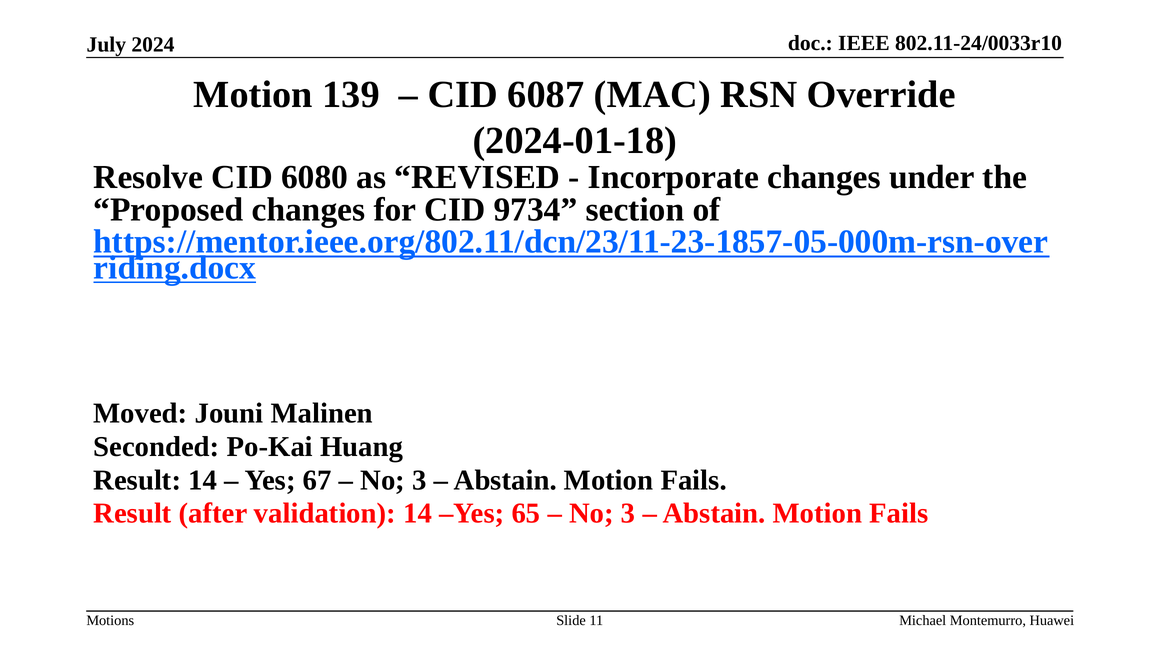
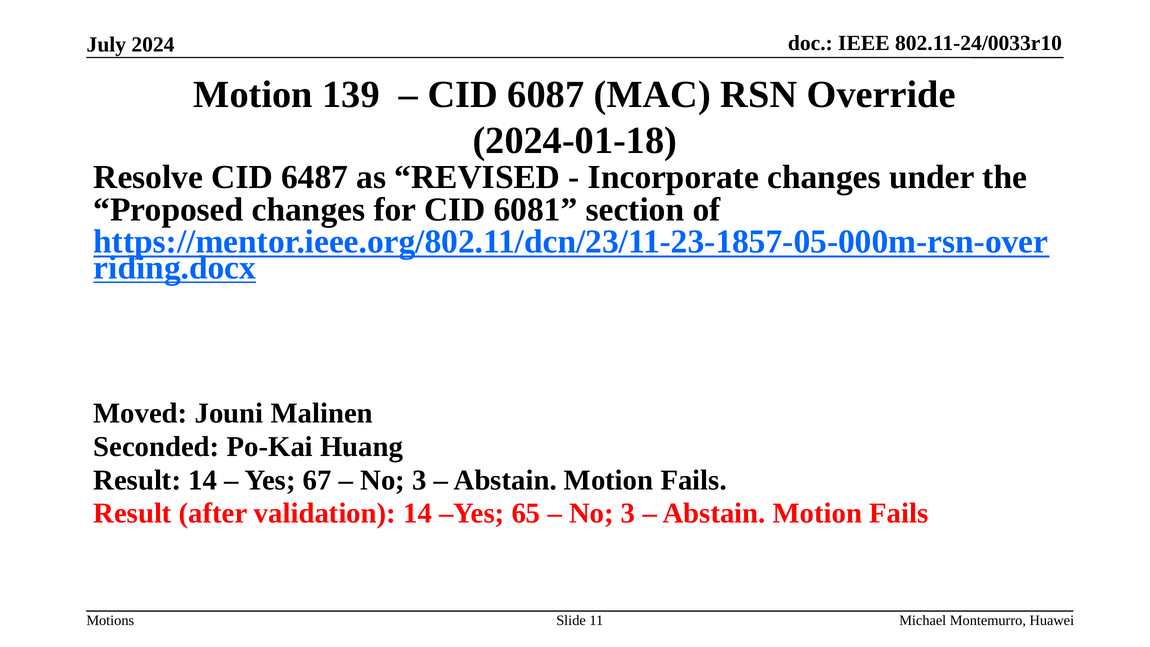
6080: 6080 -> 6487 (315, 177)
9734: 9734 -> 6081 (536, 209)
